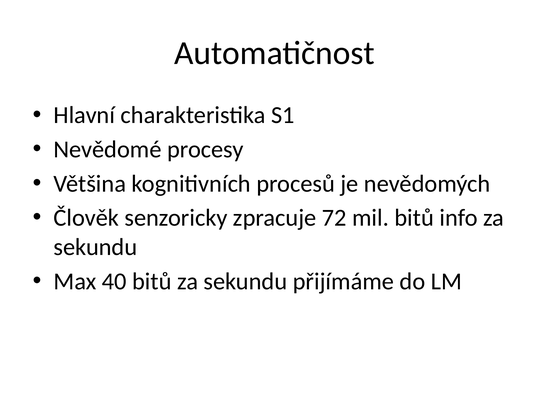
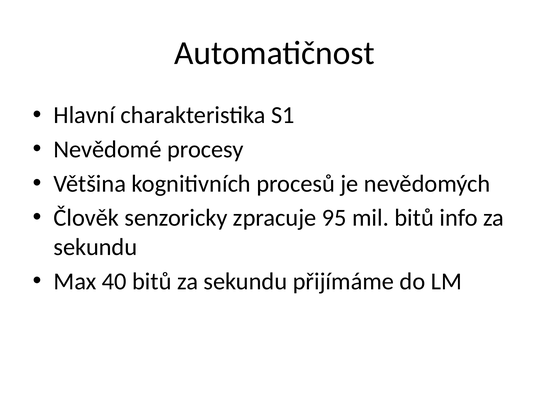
72: 72 -> 95 (334, 218)
